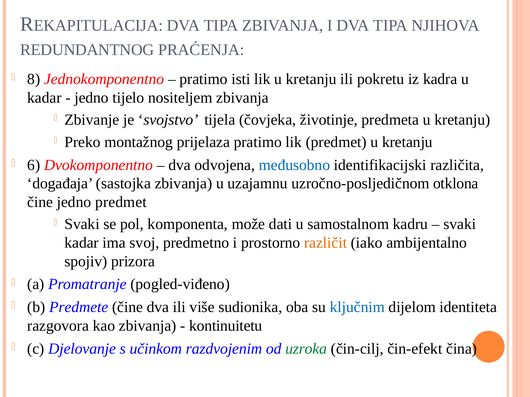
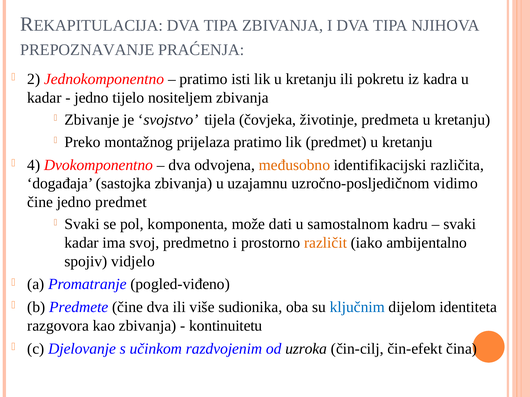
REDUNDANTNOG: REDUNDANTNOG -> PREPOZNAVANJE (87, 50)
8: 8 -> 2 (34, 79)
6: 6 -> 4 (34, 165)
međusobno colour: blue -> orange (294, 165)
otklona: otklona -> vidimo (456, 184)
prizora: prizora -> vidjelo (133, 262)
uzroka colour: green -> black (306, 349)
